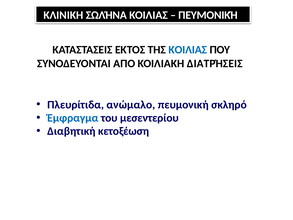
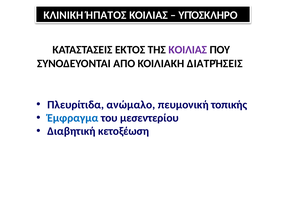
ΣΩΛΉΝΑ: ΣΩΛΉΝΑ -> ΉΠΑΤΟΣ (106, 15)
ΠΕΥΜΟΝΙΚΉ: ΠΕΥΜΟΝΙΚΉ -> ΥΠΌΣΚΛΗΡΟ (208, 15)
ΚΟΙΛΙΑΣ colour: blue -> purple (188, 50)
σκληρό: σκληρό -> τοπικής (229, 105)
